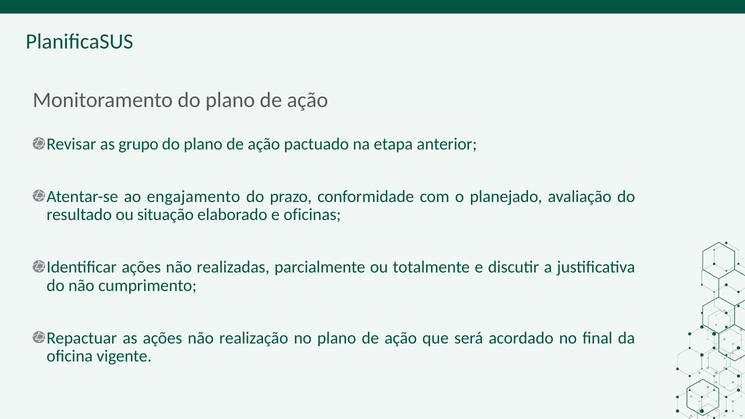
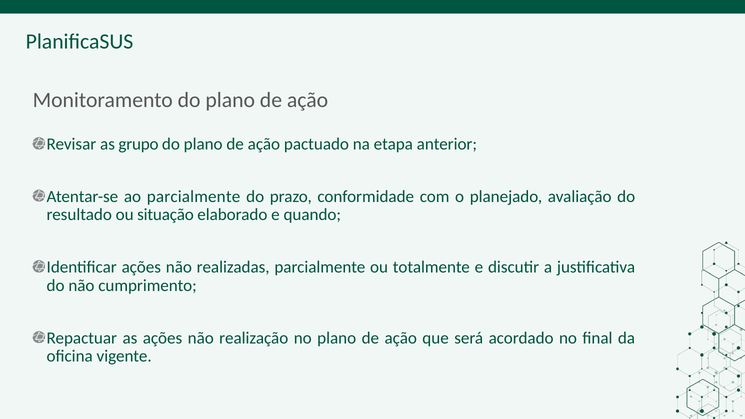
ao engajamento: engajamento -> parcialmente (194, 196)
oficinas: oficinas -> quando (312, 215)
